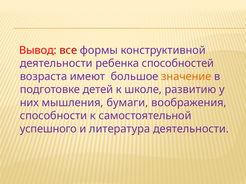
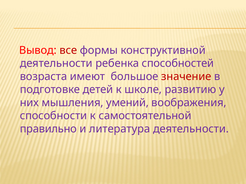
значение colour: orange -> red (186, 77)
бумаги: бумаги -> умений (127, 103)
успешного: успешного -> правильно (48, 129)
